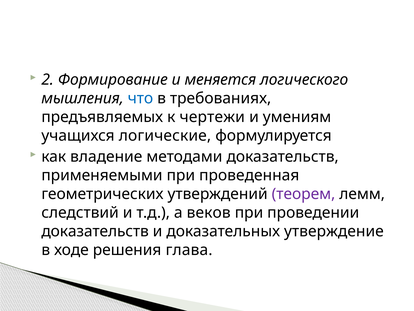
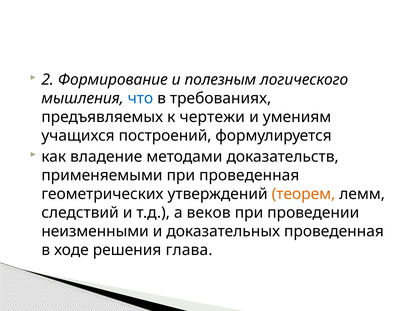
меняется: меняется -> полезным (220, 80)
логические: логические -> построений (165, 135)
теорем colour: purple -> orange (303, 194)
доказательств: доказательств -> неизменными (95, 231)
доказательных утверждение: утверждение -> проведенная (334, 231)
